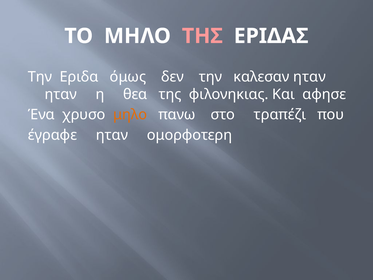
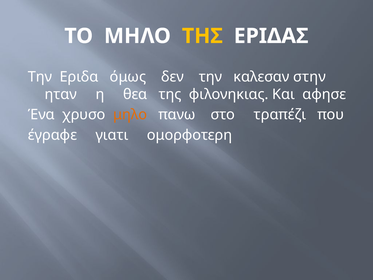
ΤΗΣ colour: pink -> yellow (202, 36)
καλεσαν ηταν: ηταν -> στην (309, 77)
έγραφε ηταν: ηταν -> γιατι (112, 135)
